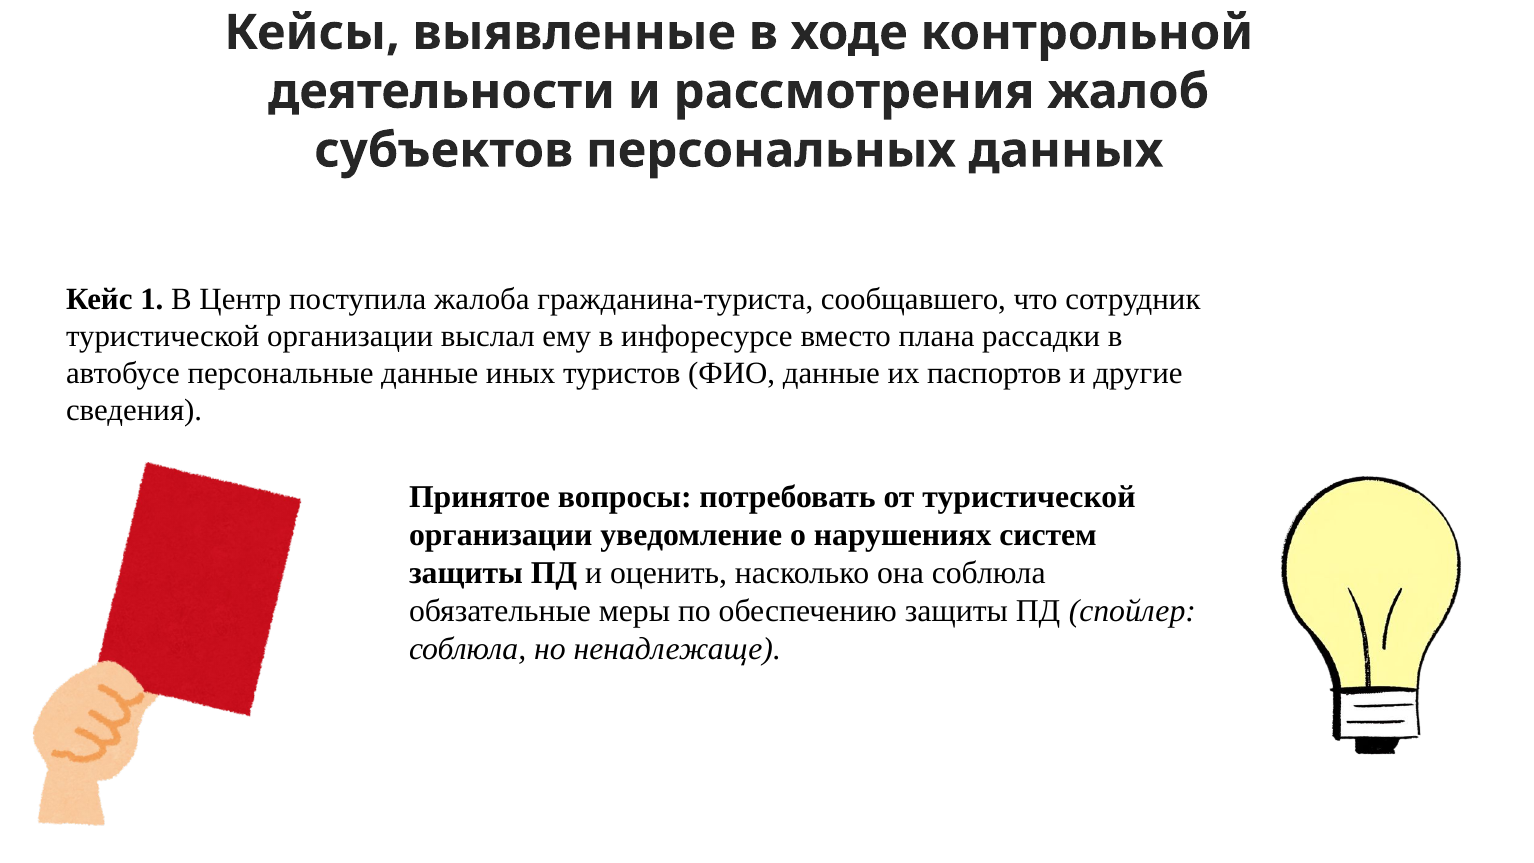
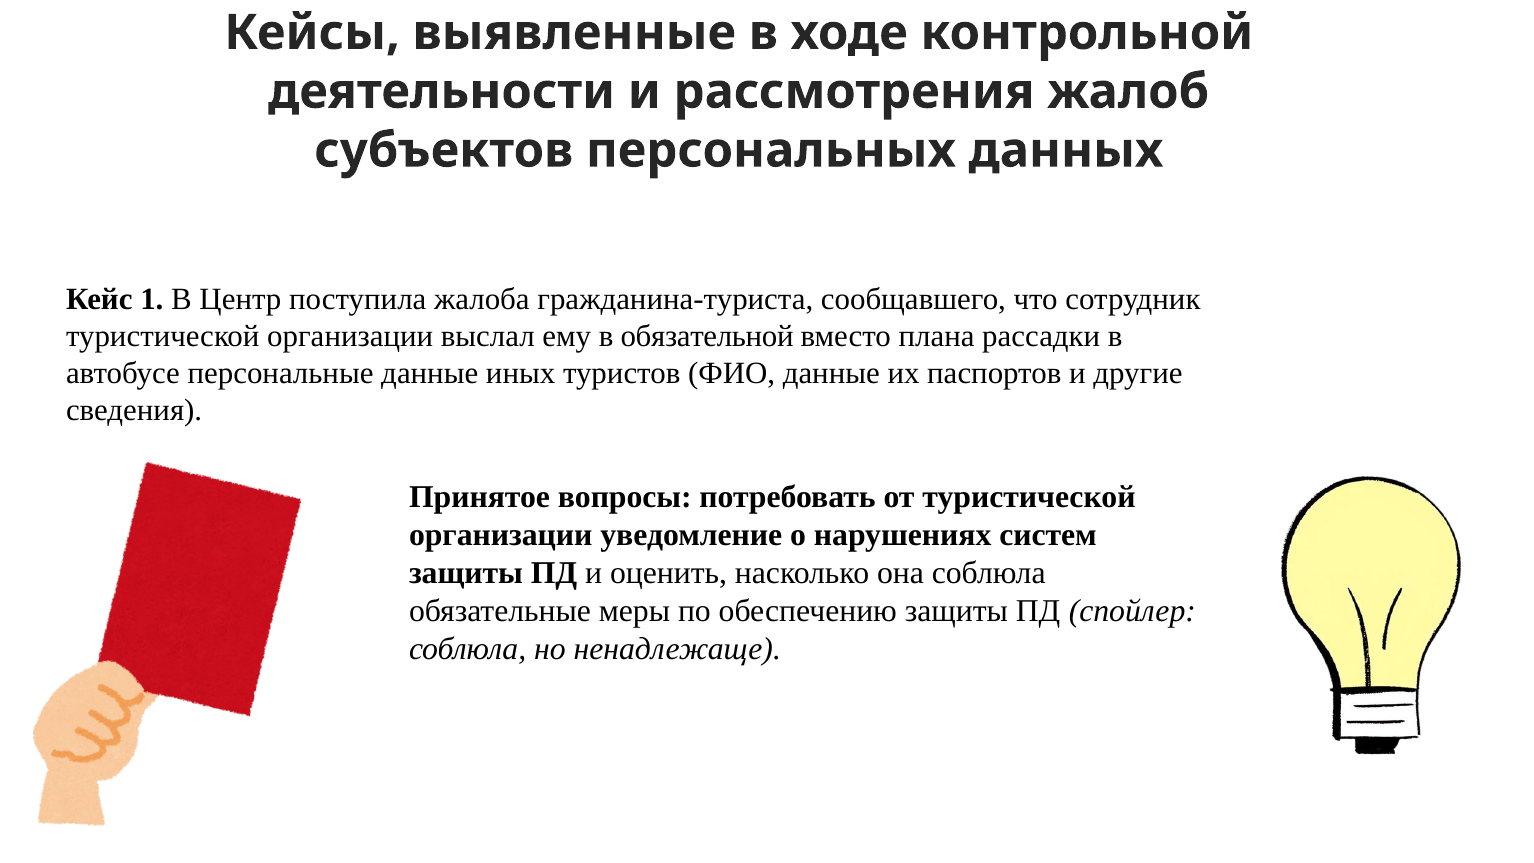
инфоресурсе: инфоресурсе -> обязательной (707, 336)
